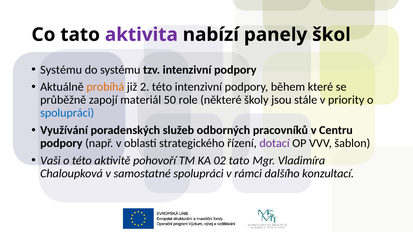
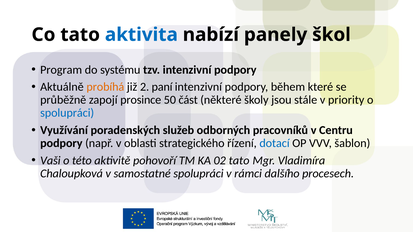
aktivita colour: purple -> blue (141, 35)
Systému: Systému -> Program (61, 70)
2 této: této -> paní (162, 87)
materiál: materiál -> prosince (141, 100)
role: role -> část (188, 100)
dotací colour: purple -> blue (275, 143)
konzultací: konzultací -> procesech (328, 174)
